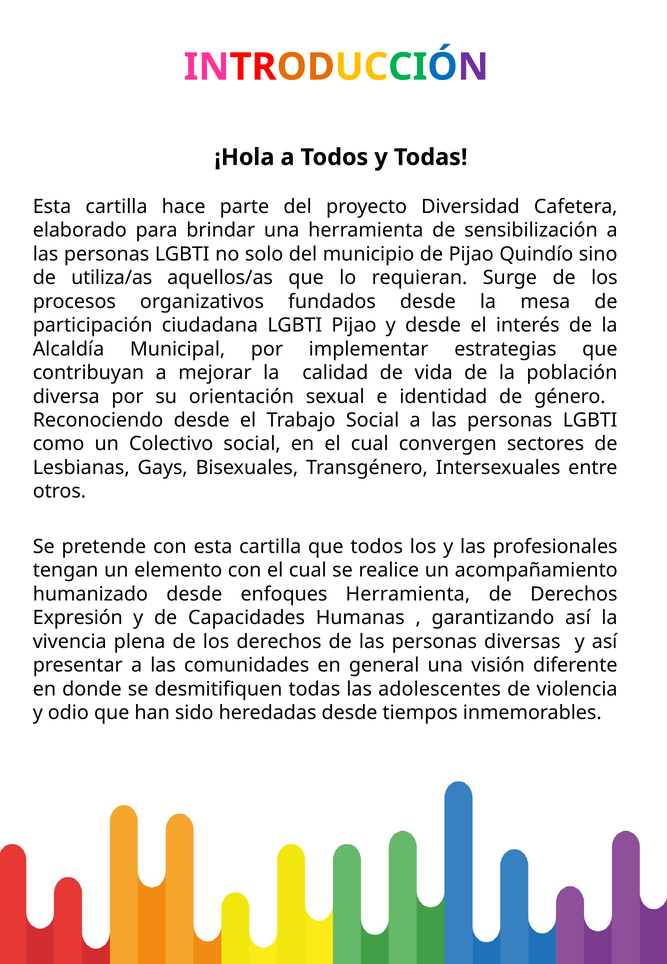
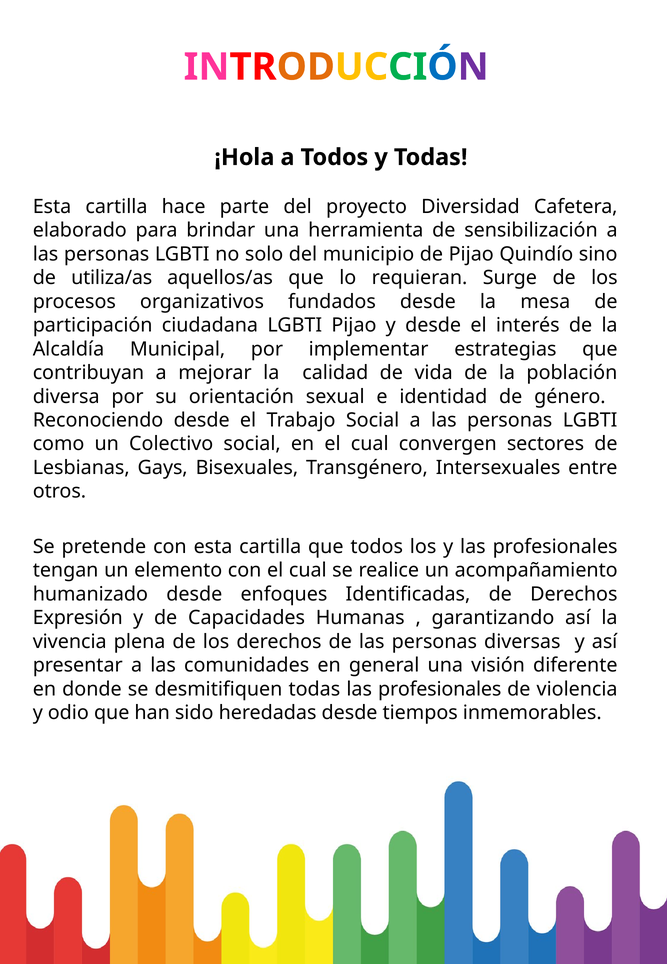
enfoques Herramienta: Herramienta -> Identificadas (408, 594)
todas las adolescentes: adolescentes -> profesionales (440, 689)
